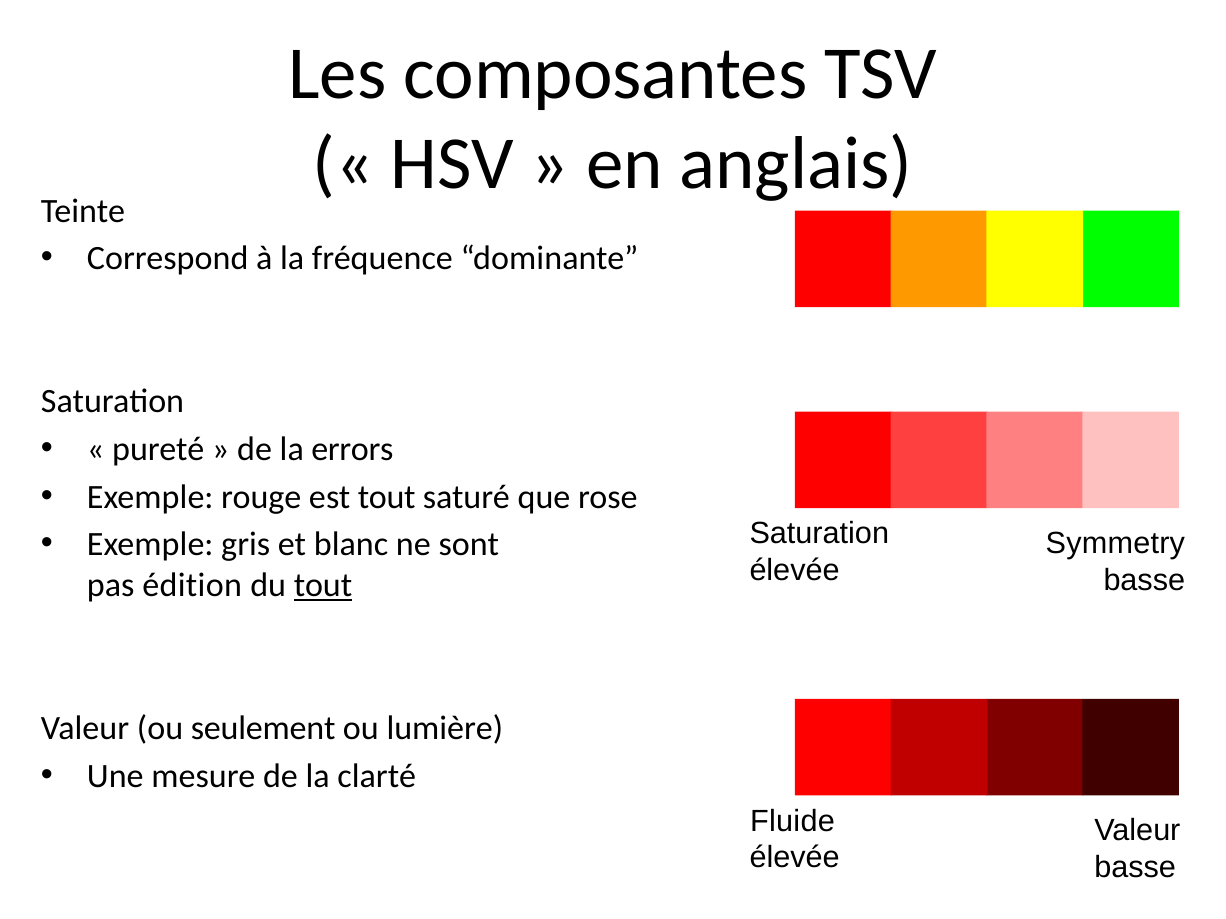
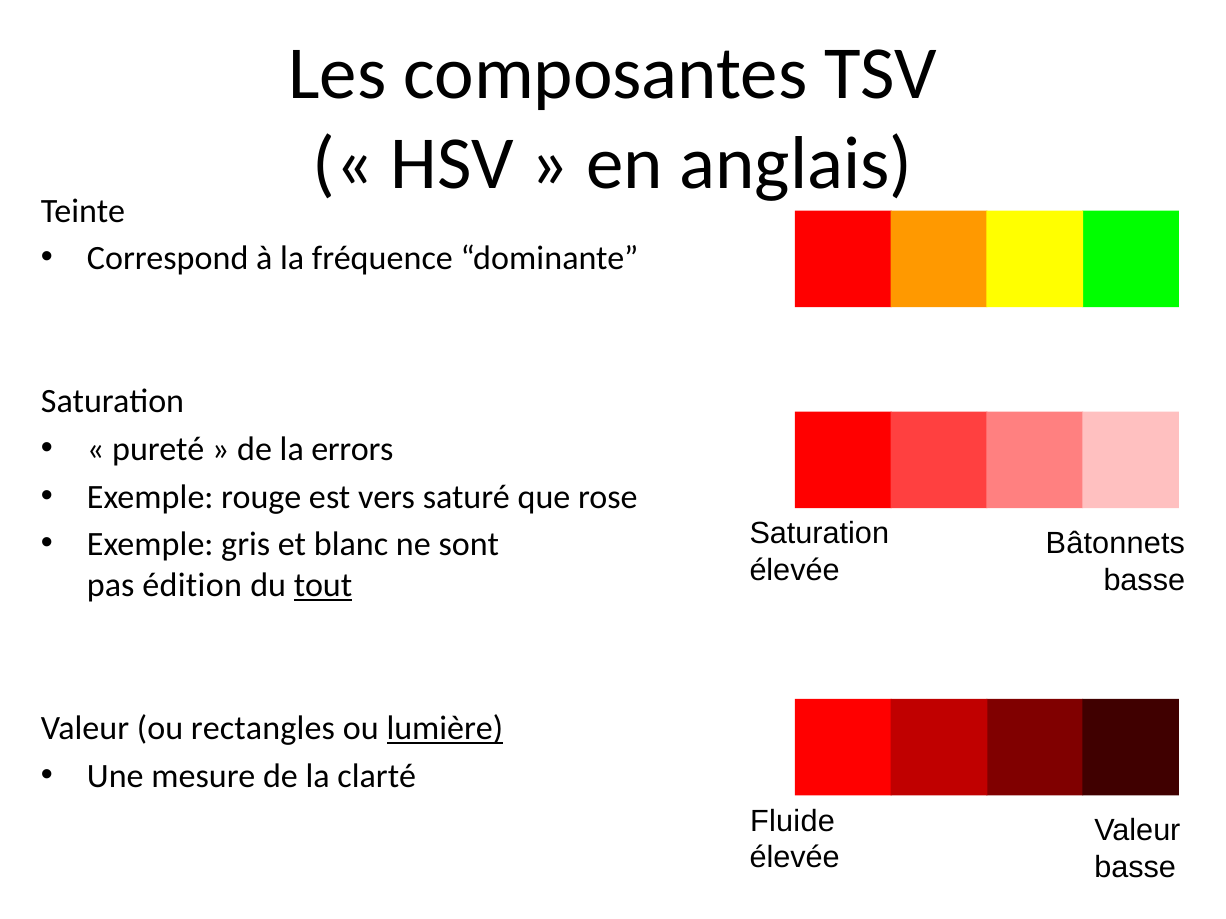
est tout: tout -> vers (387, 497)
Symmetry: Symmetry -> Bâtonnets (1115, 544)
seulement: seulement -> rectangles (263, 729)
lumière underline: none -> present (445, 729)
